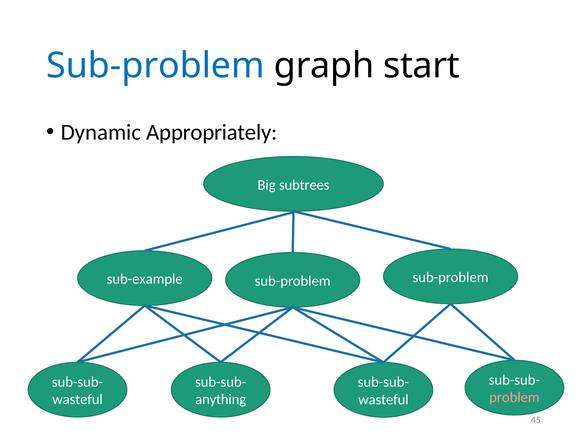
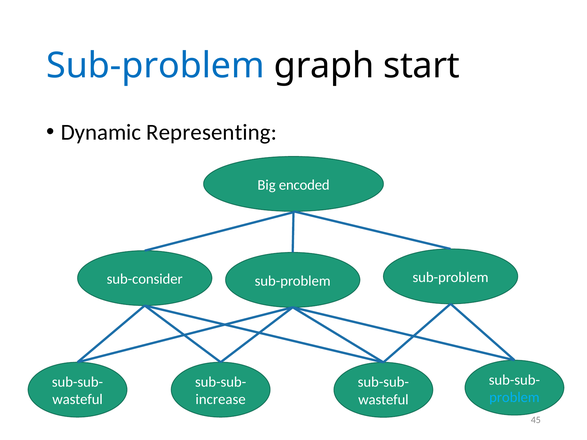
Appropriately: Appropriately -> Representing (212, 132)
subtrees: subtrees -> encoded (304, 185)
sub-example: sub-example -> sub-consider (145, 279)
problem colour: pink -> light blue (514, 398)
anything: anything -> increase (221, 400)
